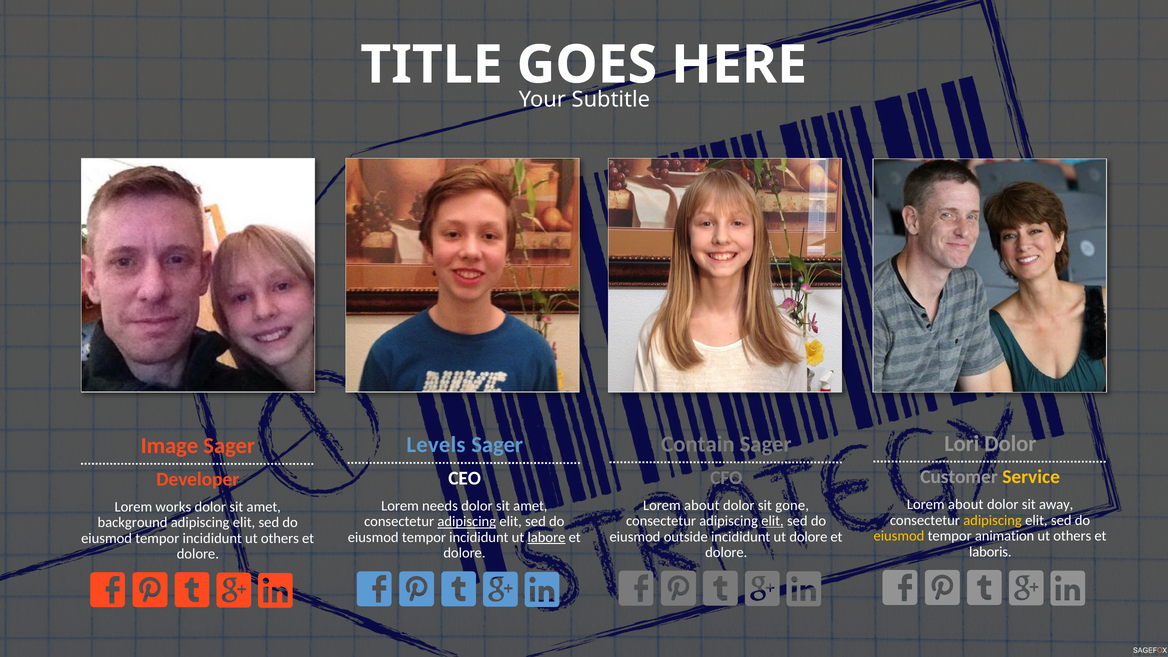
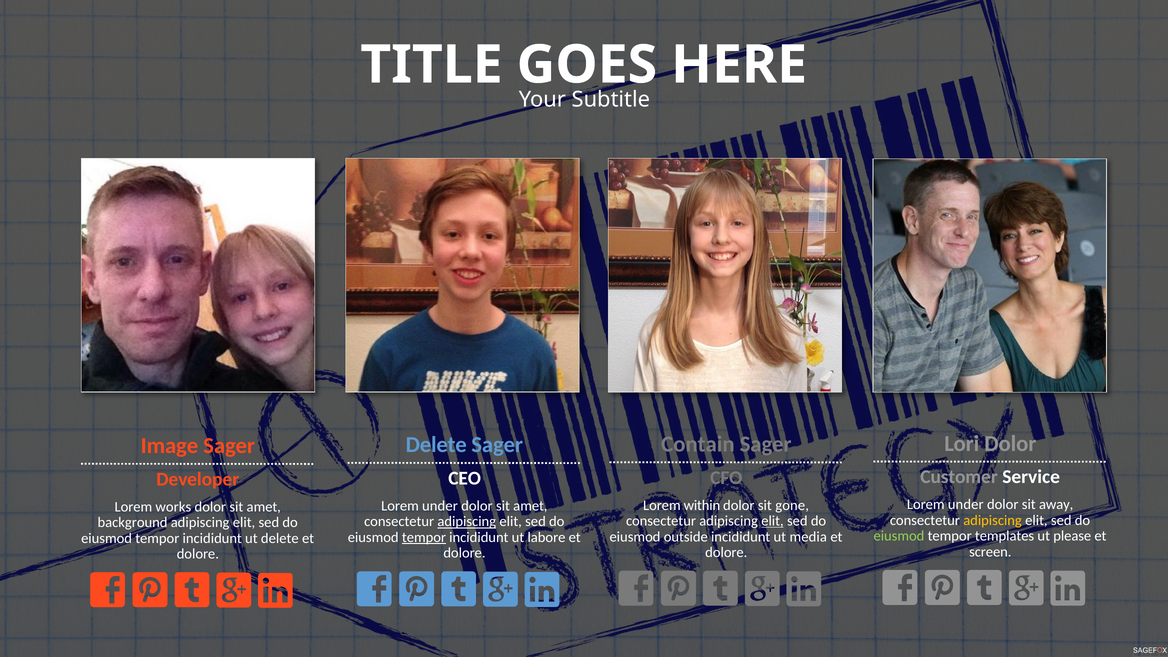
Levels: Levels -> Delete (436, 445)
Service colour: yellow -> white (1031, 477)
about: about -> under (966, 505)
about: about -> within (702, 505)
needs: needs -> under (440, 506)
eiusmod colour: yellow -> light green (899, 536)
animation: animation -> templates (1005, 536)
others: others -> please (1072, 536)
ut dolore: dolore -> media (808, 537)
tempor underline: none -> present (424, 537)
labore underline: present -> none (546, 537)
incididunt ut others: others -> delete (280, 538)
laboris: laboris -> screen (990, 552)
